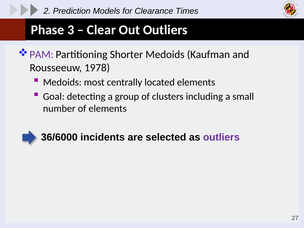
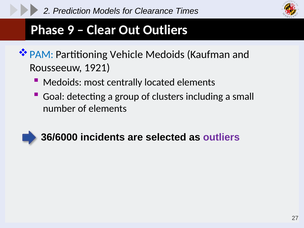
3: 3 -> 9 (71, 30)
PAM colour: purple -> blue (41, 54)
Shorter: Shorter -> Vehicle (126, 54)
1978: 1978 -> 1921 (97, 68)
